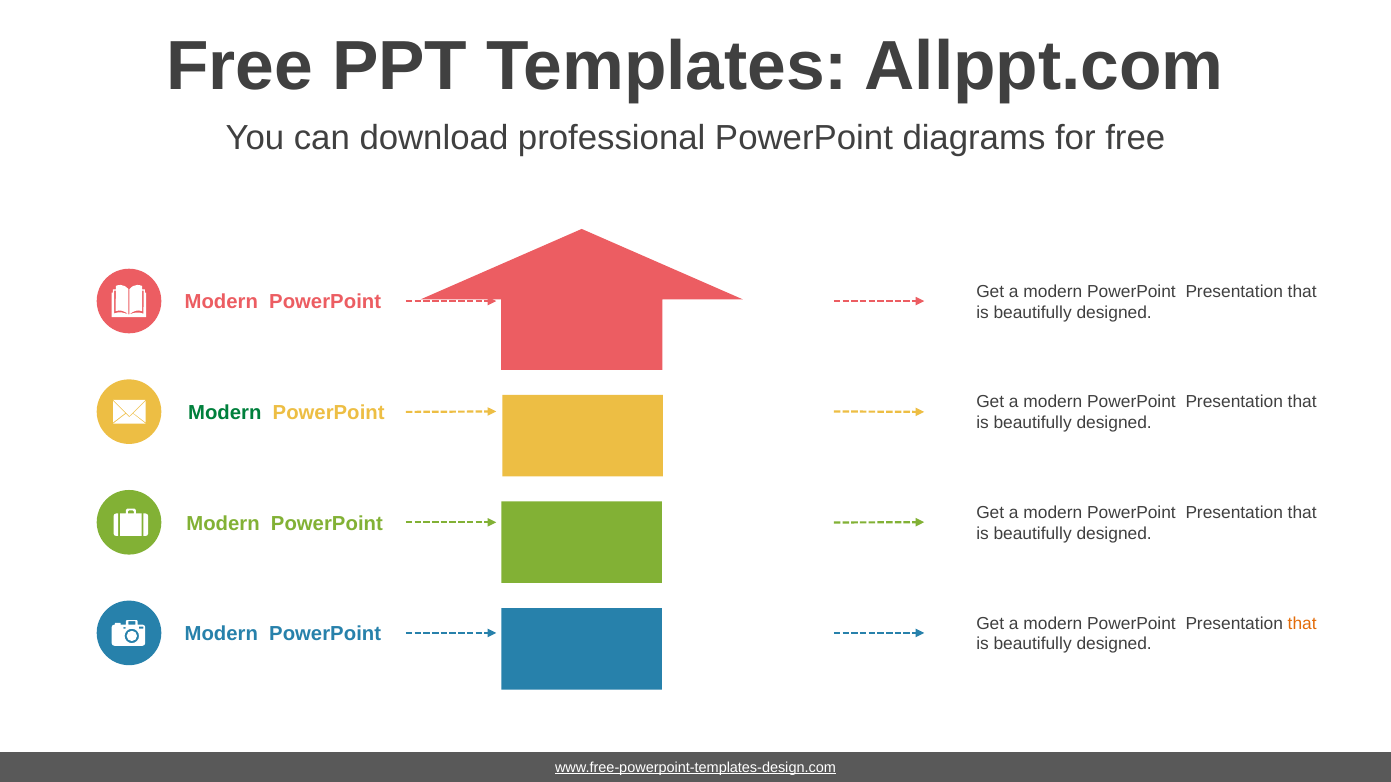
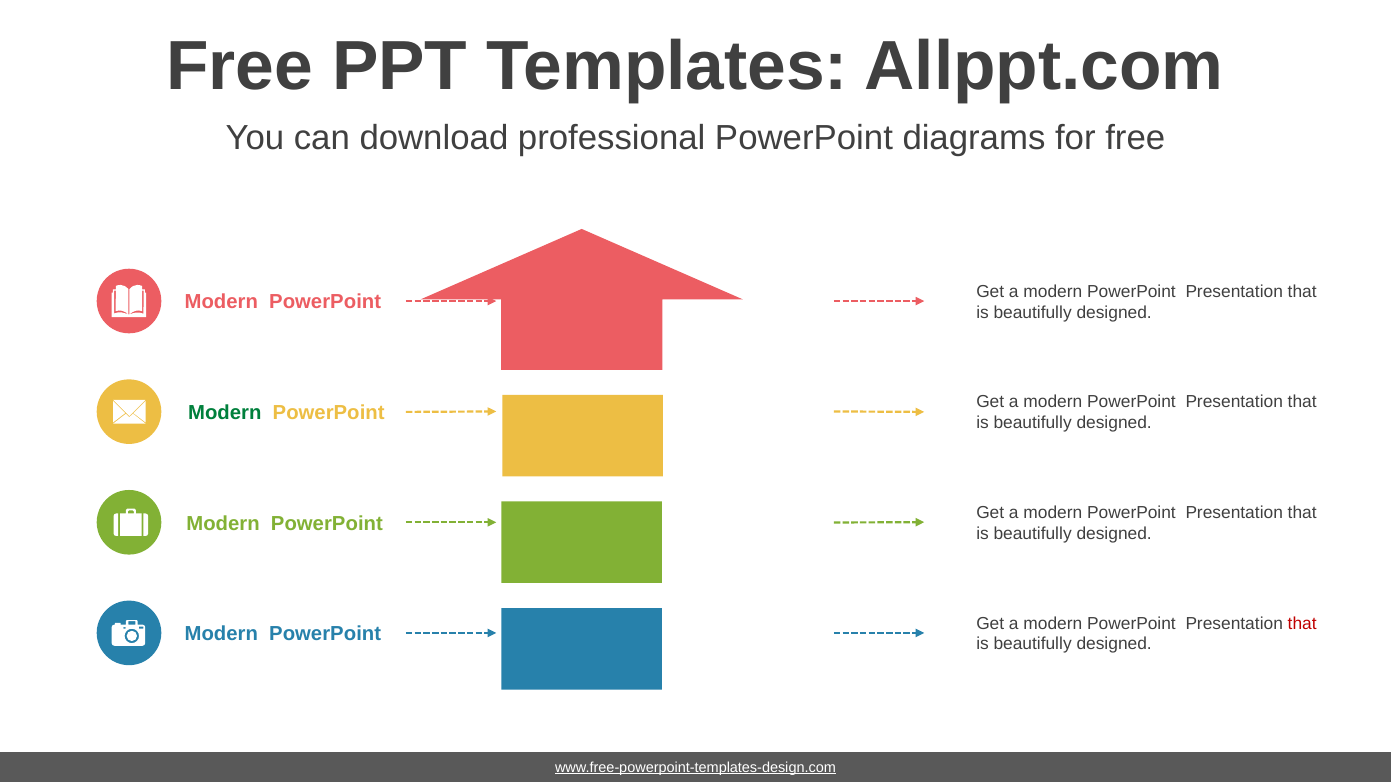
that colour: orange -> red (1302, 624)
